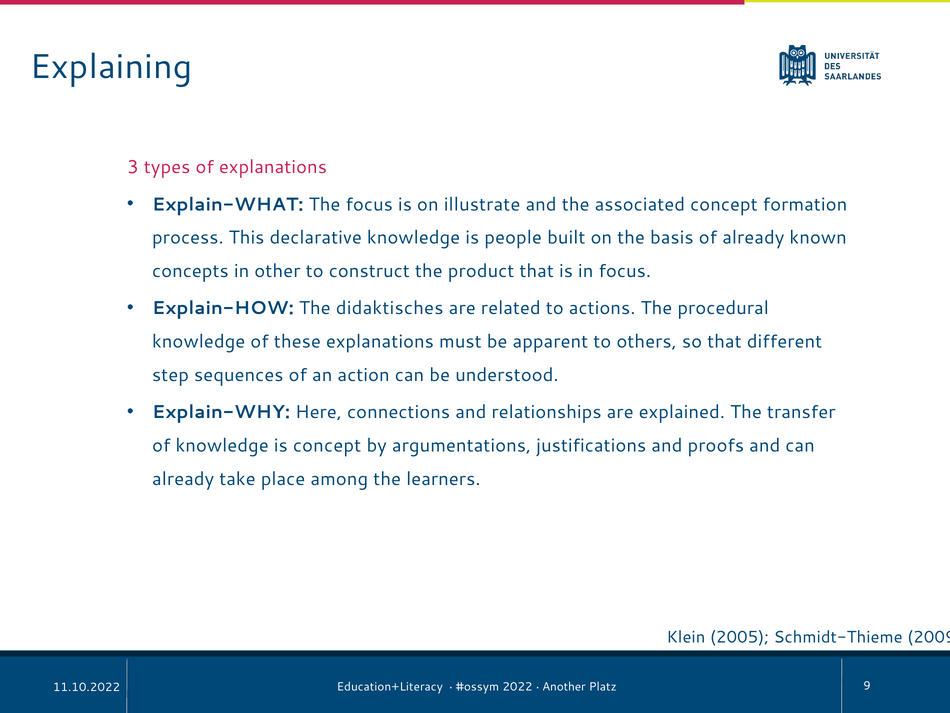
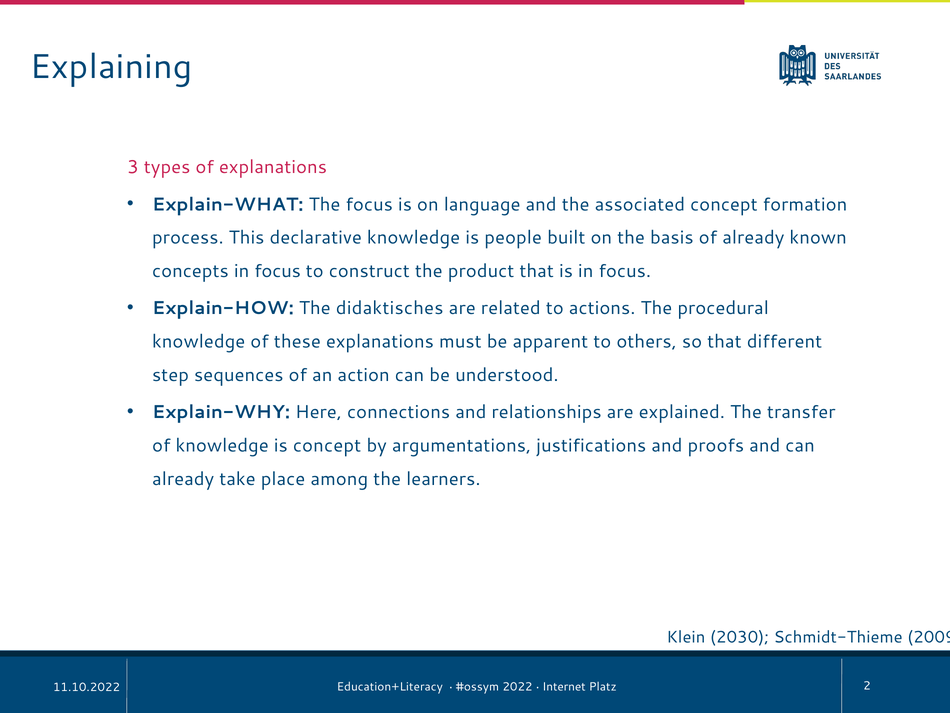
illustrate: illustrate -> language (482, 204)
concepts in other: other -> focus (278, 271)
2005: 2005 -> 2030 (739, 637)
Another: Another -> Internet (564, 686)
9: 9 -> 2 (867, 685)
